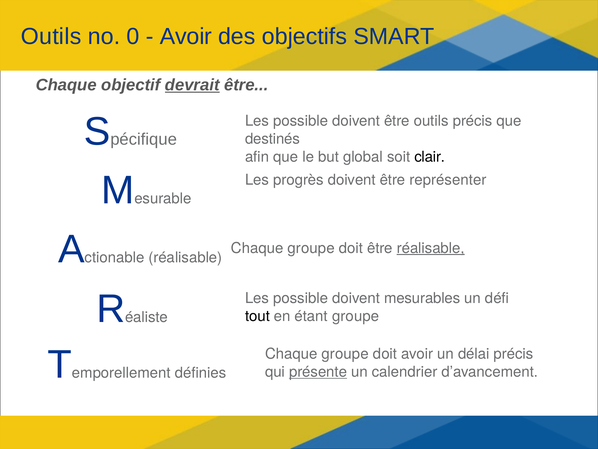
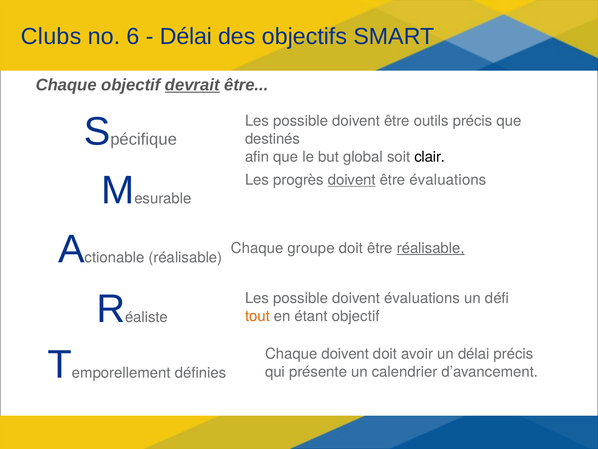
Outils: Outils -> Clubs (51, 36)
0: 0 -> 6 (133, 36)
Avoir: Avoir -> Délai (186, 36)
doivent underline: none -> present (352, 180)
être représenter: représenter -> évaluations (448, 180)
doivent mesurables: mesurables -> évaluations (422, 298)
tout colour: black -> orange (257, 316)
étant groupe: groupe -> objectif (356, 316)
groupe: groupe -> doivent (345, 354)
présente underline: present -> none (318, 371)
